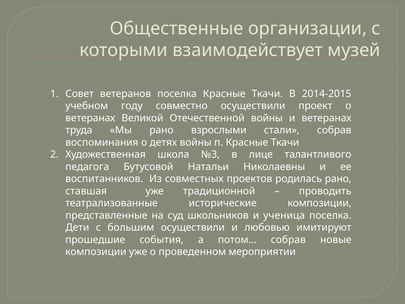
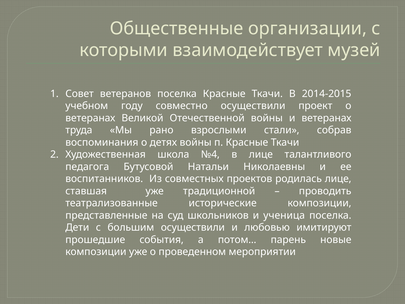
№3: №3 -> №4 (210, 154)
родилась рано: рано -> лице (338, 179)
потом… собрав: собрав -> парень (288, 239)
